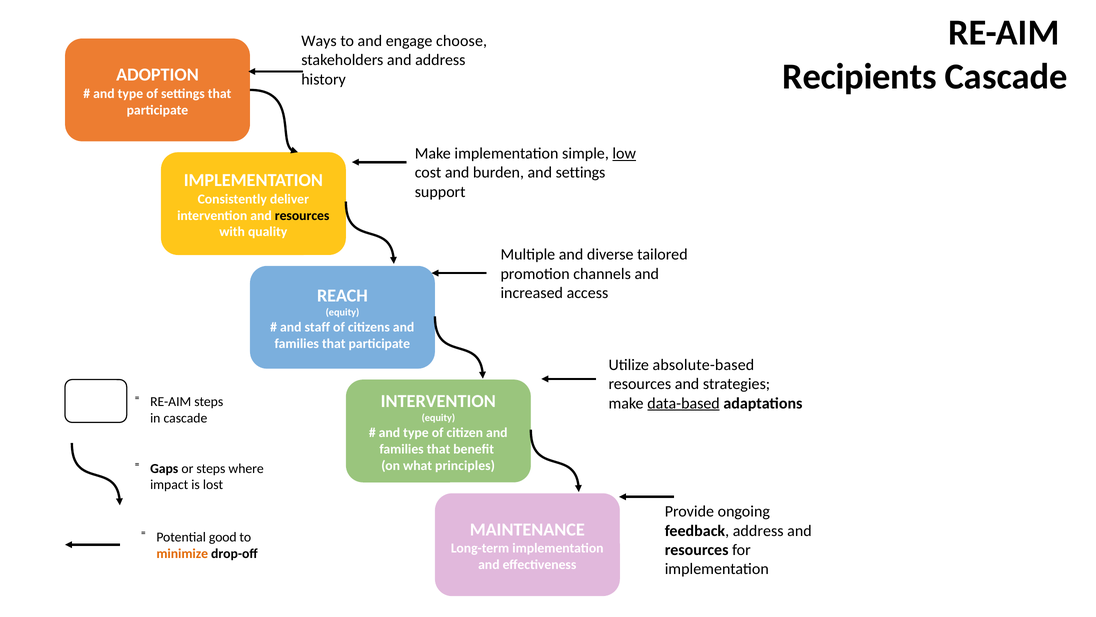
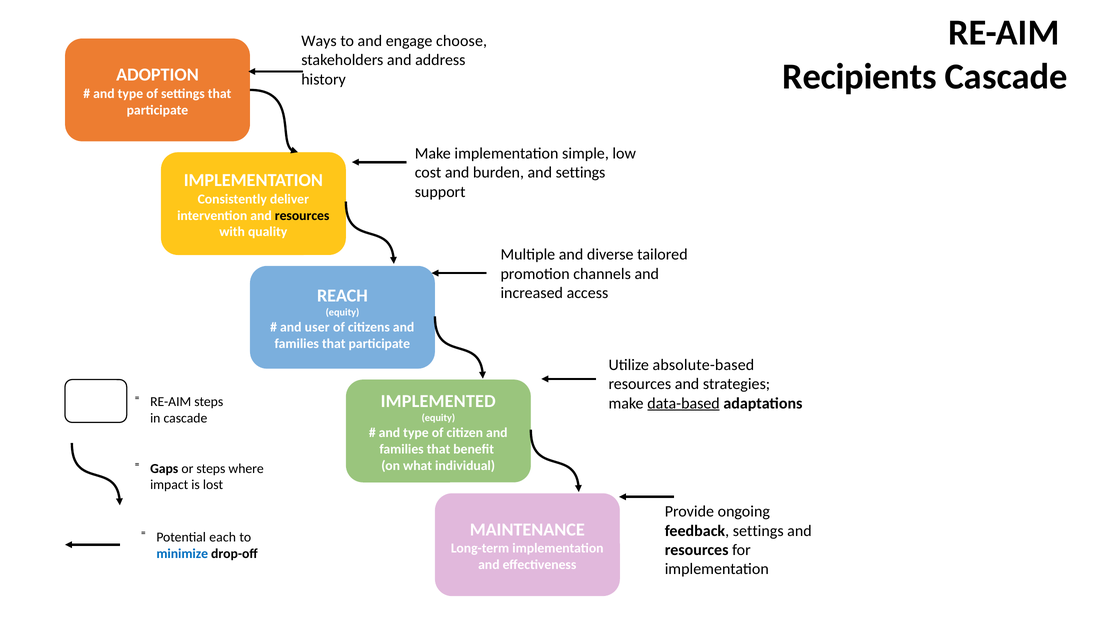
low underline: present -> none (624, 153)
staff: staff -> user (317, 327)
INTERVENTION: INTERVENTION -> IMPLEMENTED (438, 401)
principles: principles -> individual (465, 465)
feedback address: address -> settings (758, 530)
good: good -> each (223, 537)
minimize colour: orange -> blue (182, 553)
